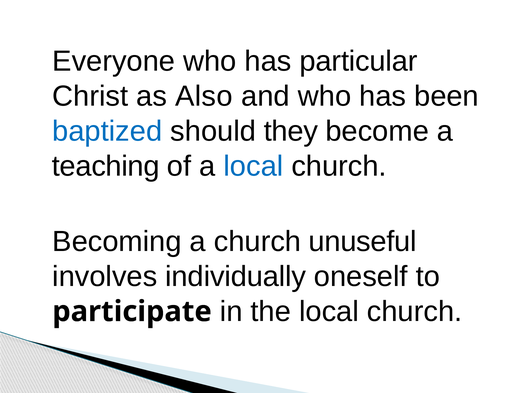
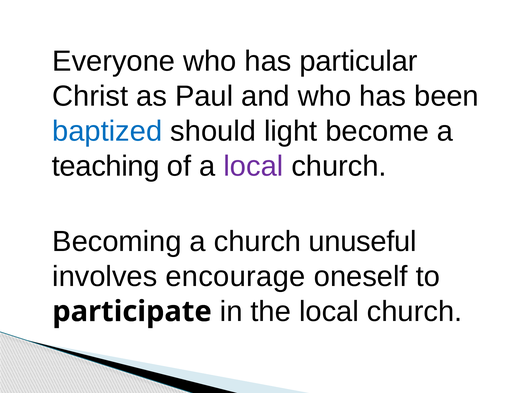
Also: Also -> Paul (204, 96)
they: they -> light (291, 131)
local colour: blue -> purple (253, 166)
individually: individually -> encourage (235, 277)
